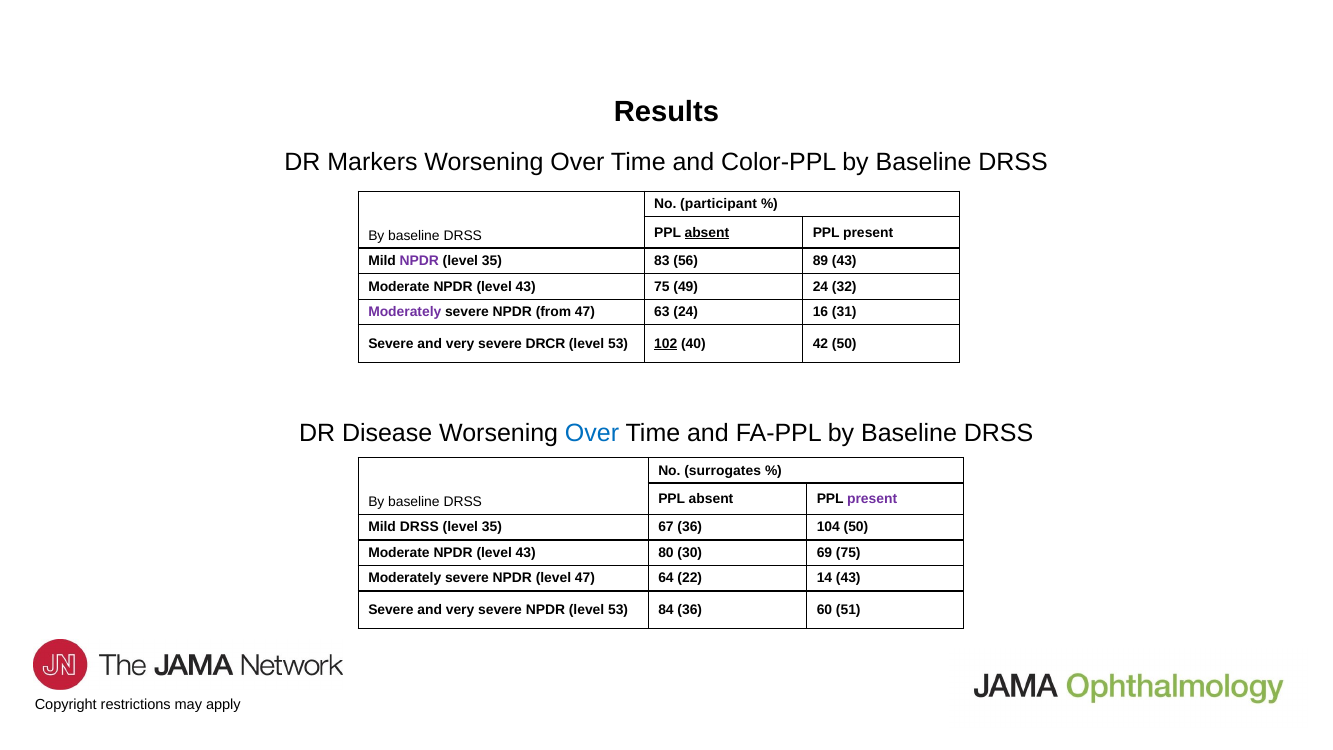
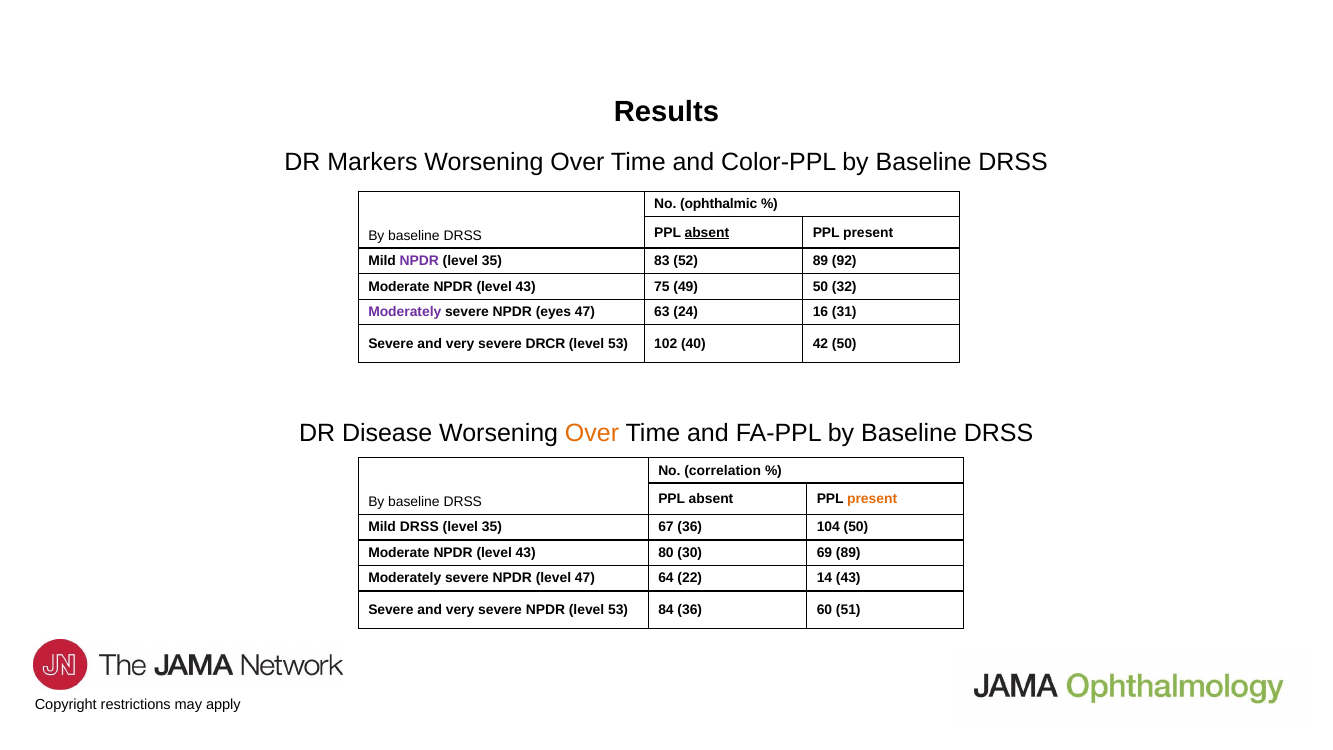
participant: participant -> ophthalmic (719, 204)
56: 56 -> 52 (686, 261)
89 43: 43 -> 92 (844, 261)
49 24: 24 -> 50 (820, 286)
from: from -> eyes (553, 312)
102 underline: present -> none (666, 344)
Over colour: blue -> orange (592, 434)
surrogates: surrogates -> correlation (723, 470)
present colour: purple -> orange (872, 499)
69 75: 75 -> 89 (848, 553)
